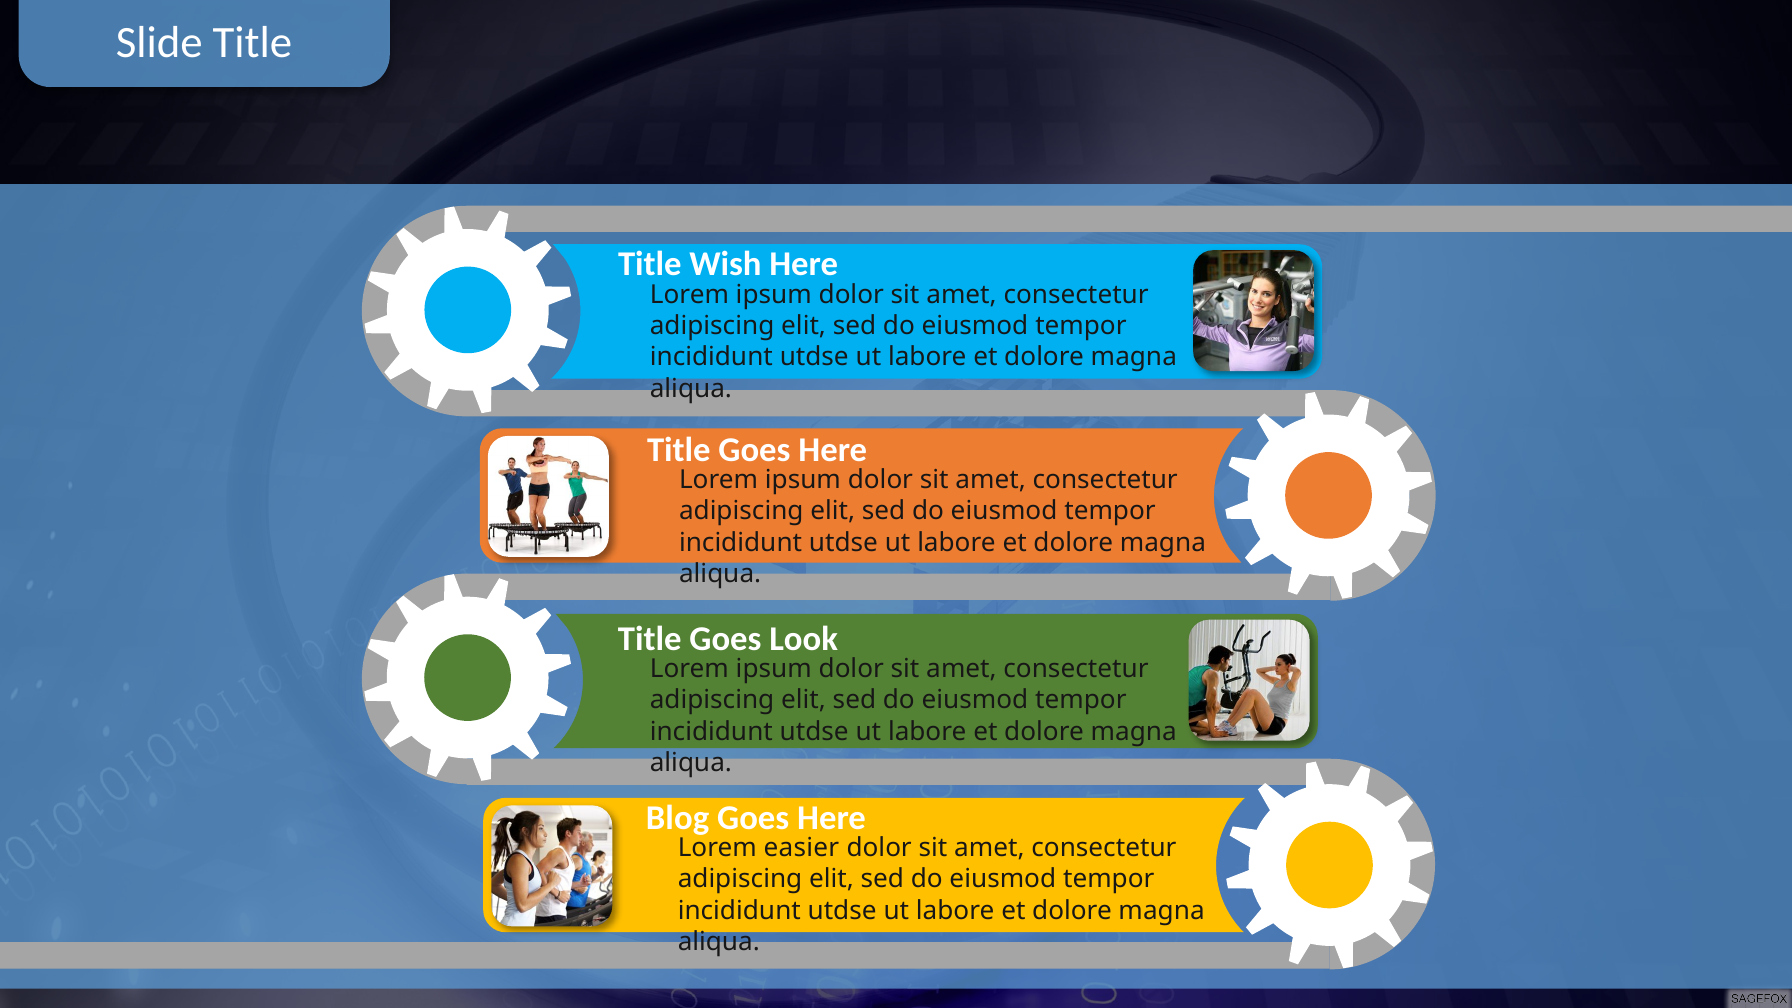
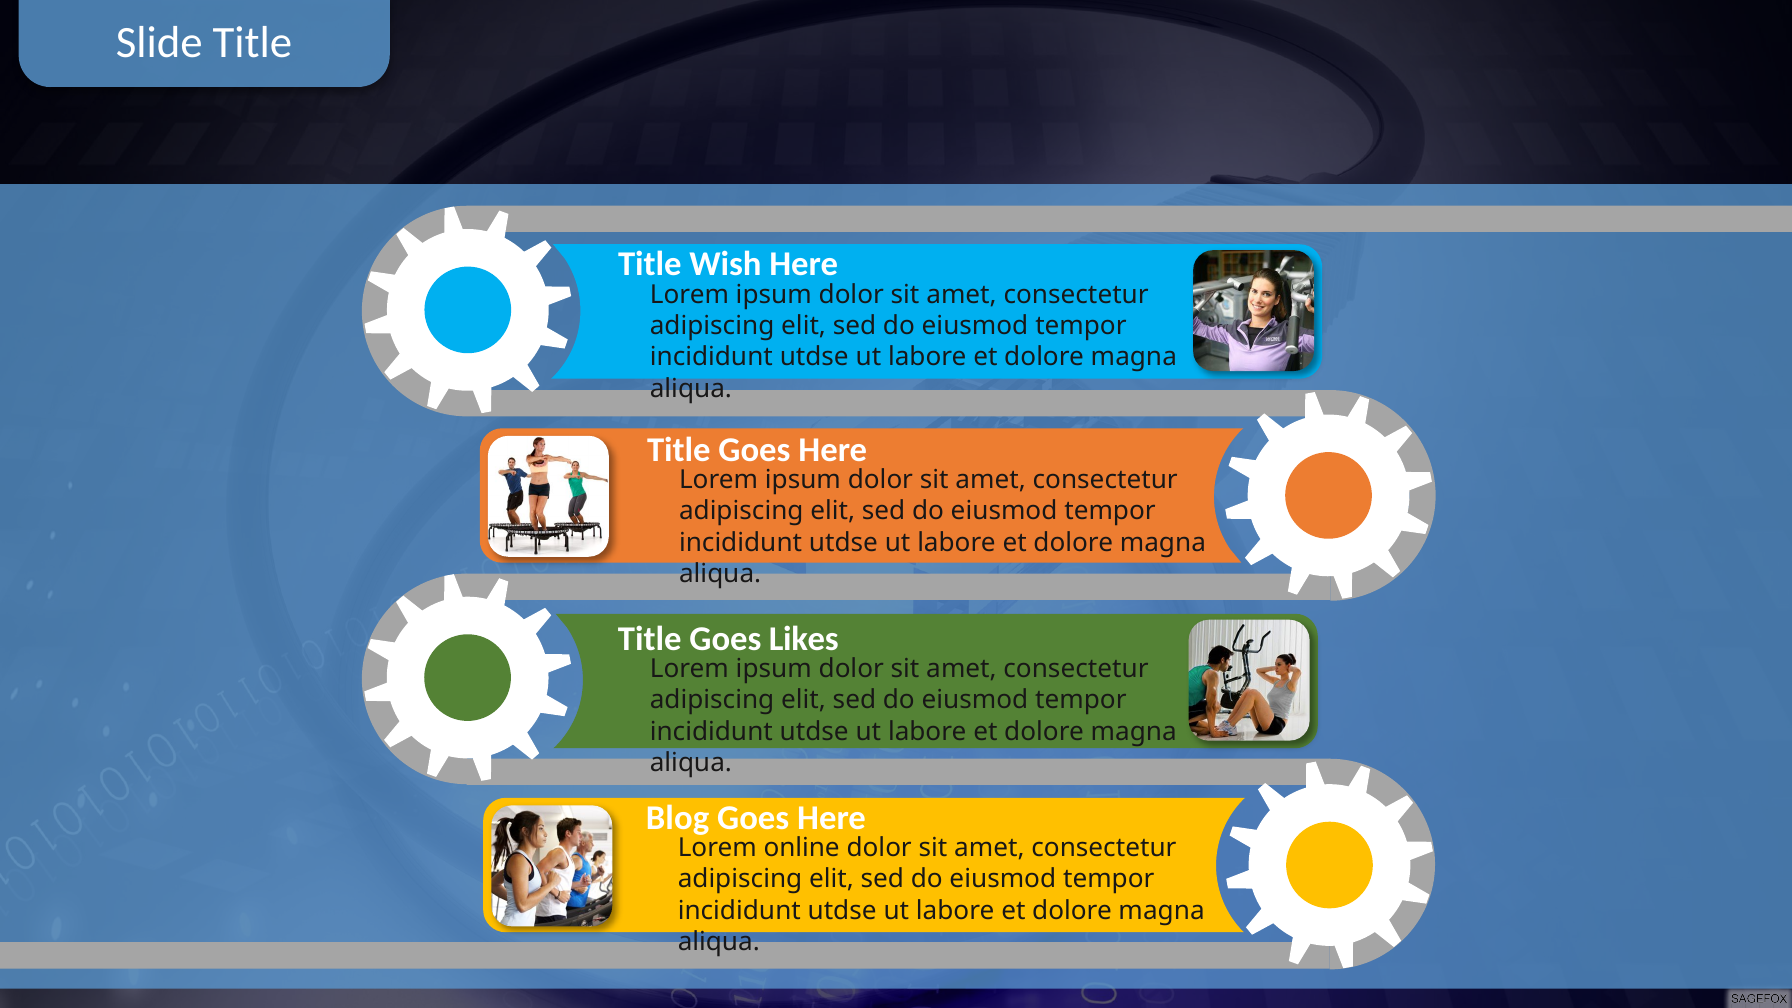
Look: Look -> Likes (804, 639)
easier: easier -> online (802, 848)
